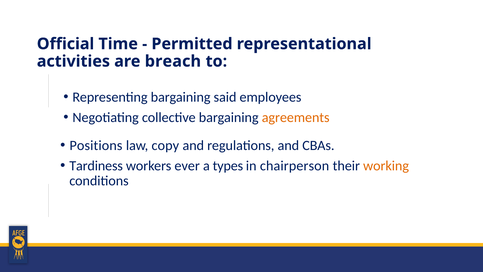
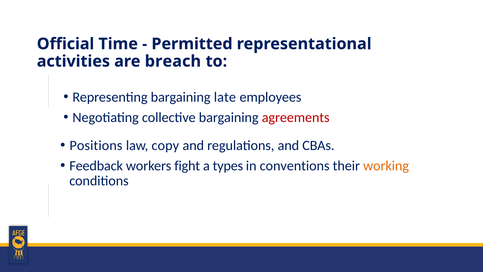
said: said -> late (225, 97)
agreements colour: orange -> red (296, 117)
Tardiness: Tardiness -> Feedback (96, 166)
ever: ever -> fight (187, 166)
chairperson: chairperson -> conventions (295, 166)
